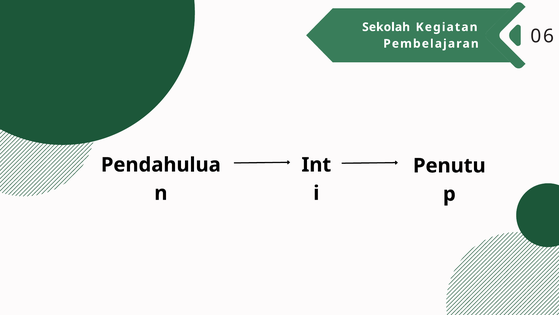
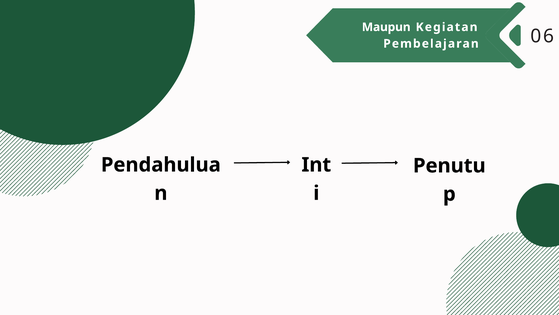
Sekolah: Sekolah -> Maupun (386, 27)
